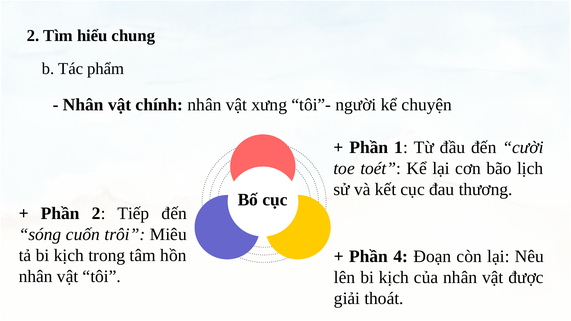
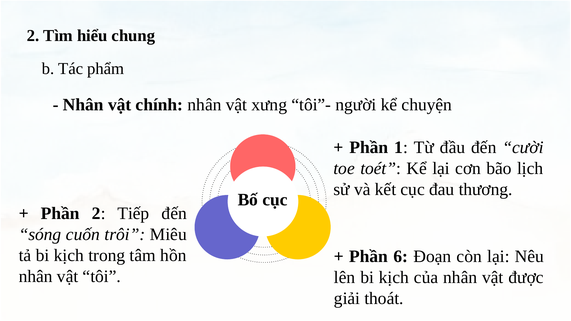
4: 4 -> 6 (401, 257)
